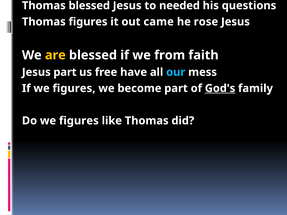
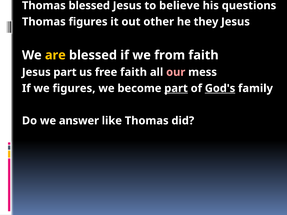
to needed: needed -> believe (179, 6)
out came: came -> other (159, 22)
he rose: rose -> they (206, 22)
free have: have -> faith (134, 72)
our colour: light blue -> pink (176, 72)
part underline: none -> present (176, 88)
Do we figures: figures -> answer (79, 121)
